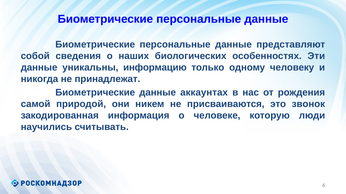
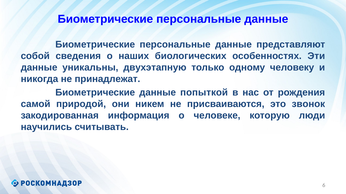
информацию: информацию -> двухэтапную (155, 68)
аккаунтах: аккаунтах -> попыткой (204, 93)
